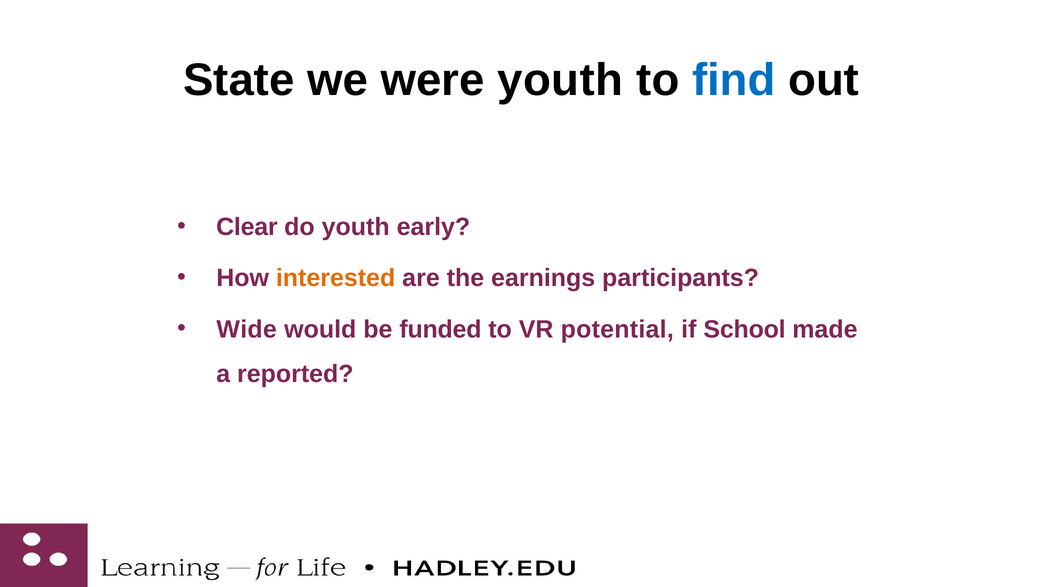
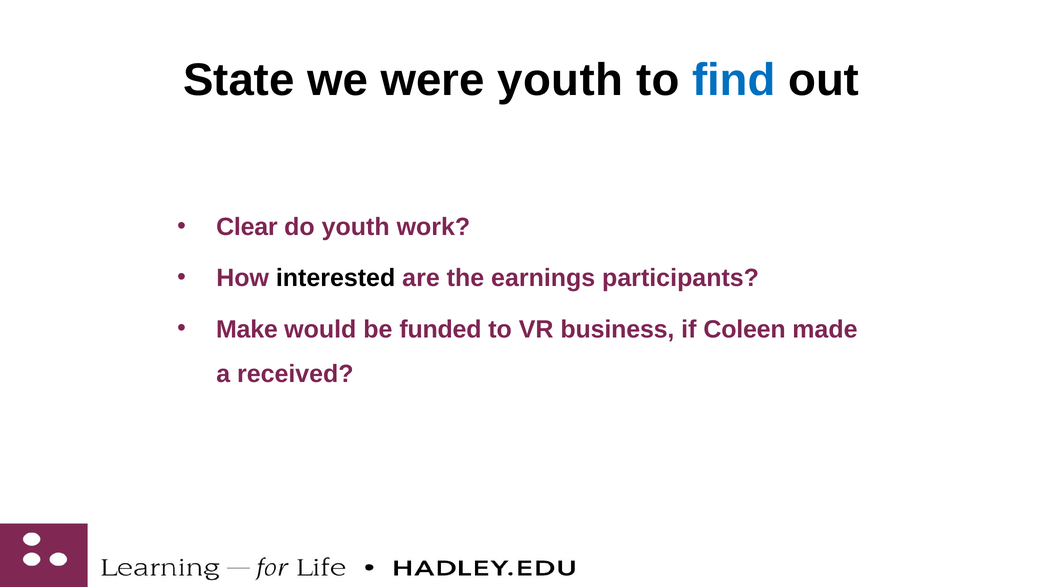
early: early -> work (433, 227)
interested colour: orange -> black (336, 278)
Wide: Wide -> Make (247, 329)
potential: potential -> business (617, 329)
School: School -> Coleen (745, 329)
reported: reported -> received (295, 374)
